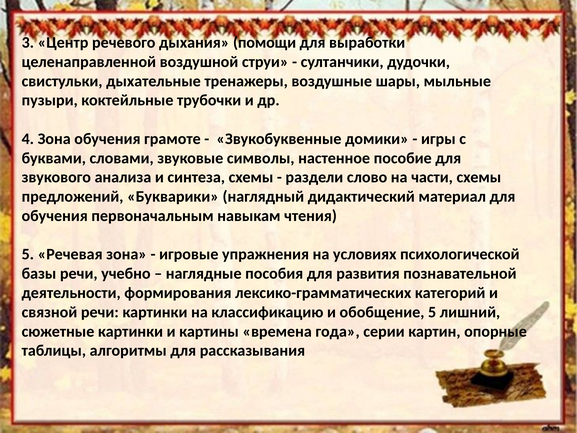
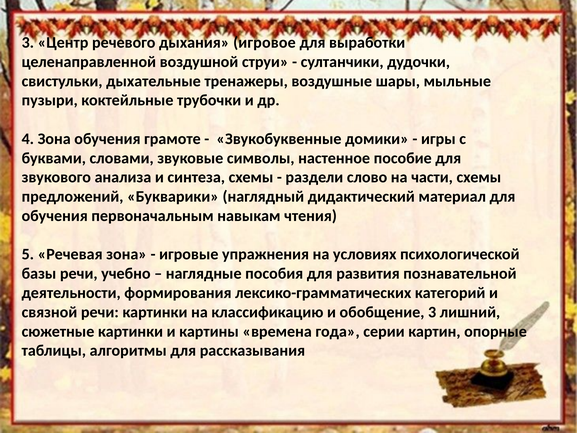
помощи: помощи -> игровое (264, 43)
обобщение 5: 5 -> 3 (432, 312)
